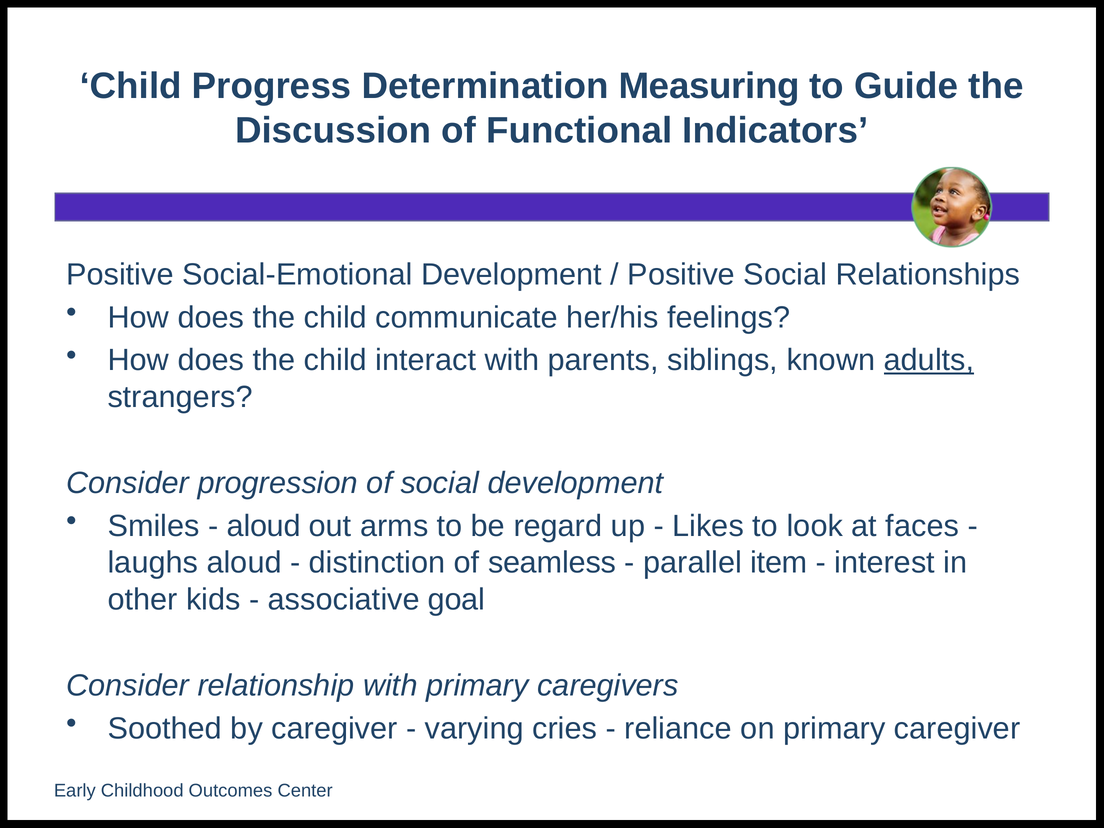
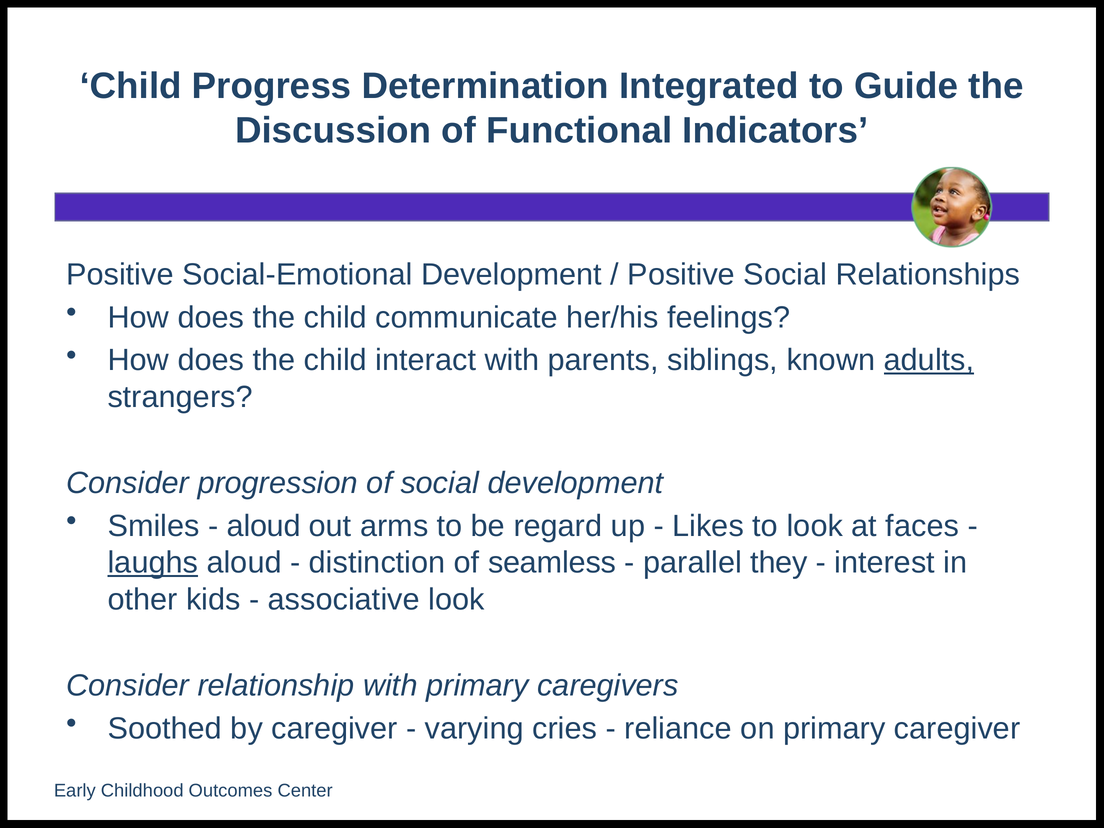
Measuring: Measuring -> Integrated (709, 86)
laughs underline: none -> present (153, 563)
item: item -> they (779, 563)
associative goal: goal -> look (456, 600)
